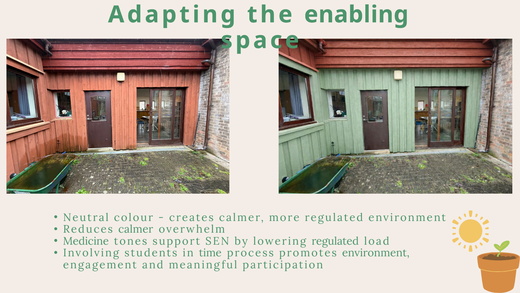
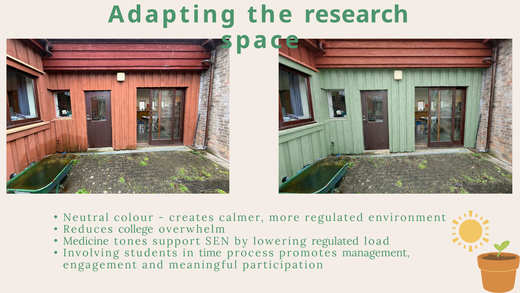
enabling: enabling -> research (356, 15)
Reduces calmer: calmer -> college (136, 229)
promotes environment: environment -> management (376, 253)
